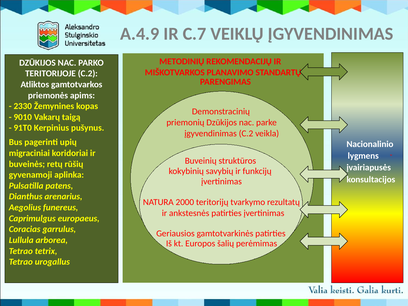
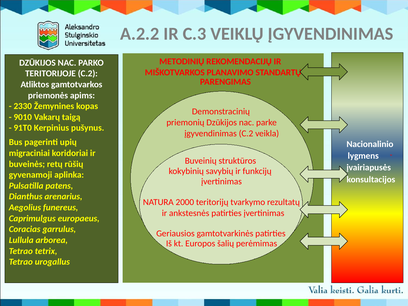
A.4.9: A.4.9 -> A.2.2 (140, 34)
C.7: C.7 -> C.3 (194, 34)
